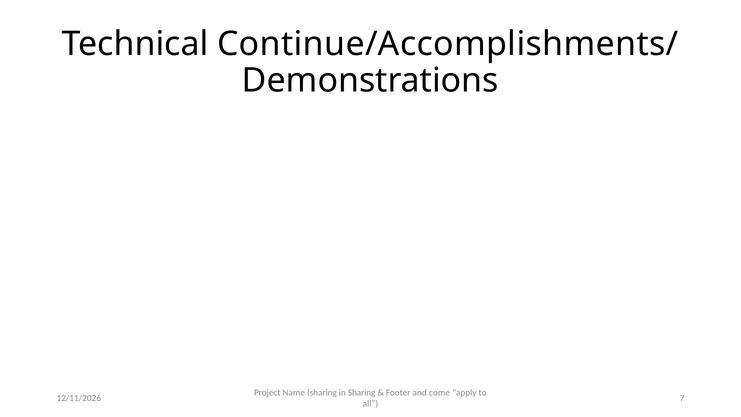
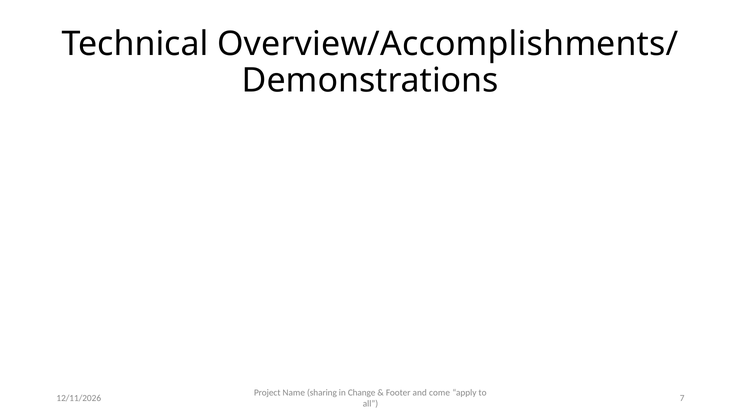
Continue/Accomplishments/: Continue/Accomplishments/ -> Overview/Accomplishments/ (448, 44)
in Sharing: Sharing -> Change (362, 392)
